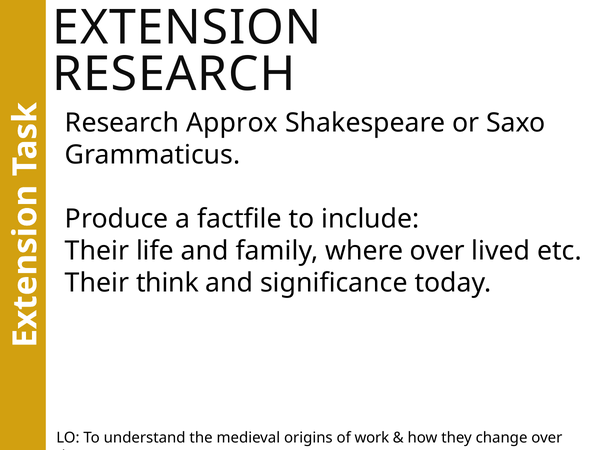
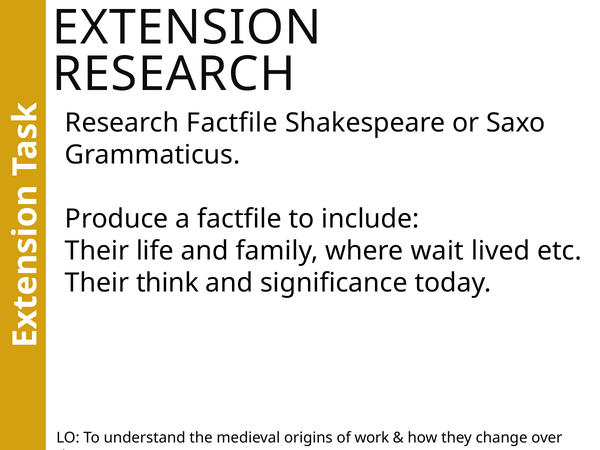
Research Approx: Approx -> Factfile (232, 123)
where over: over -> wait (437, 251)
